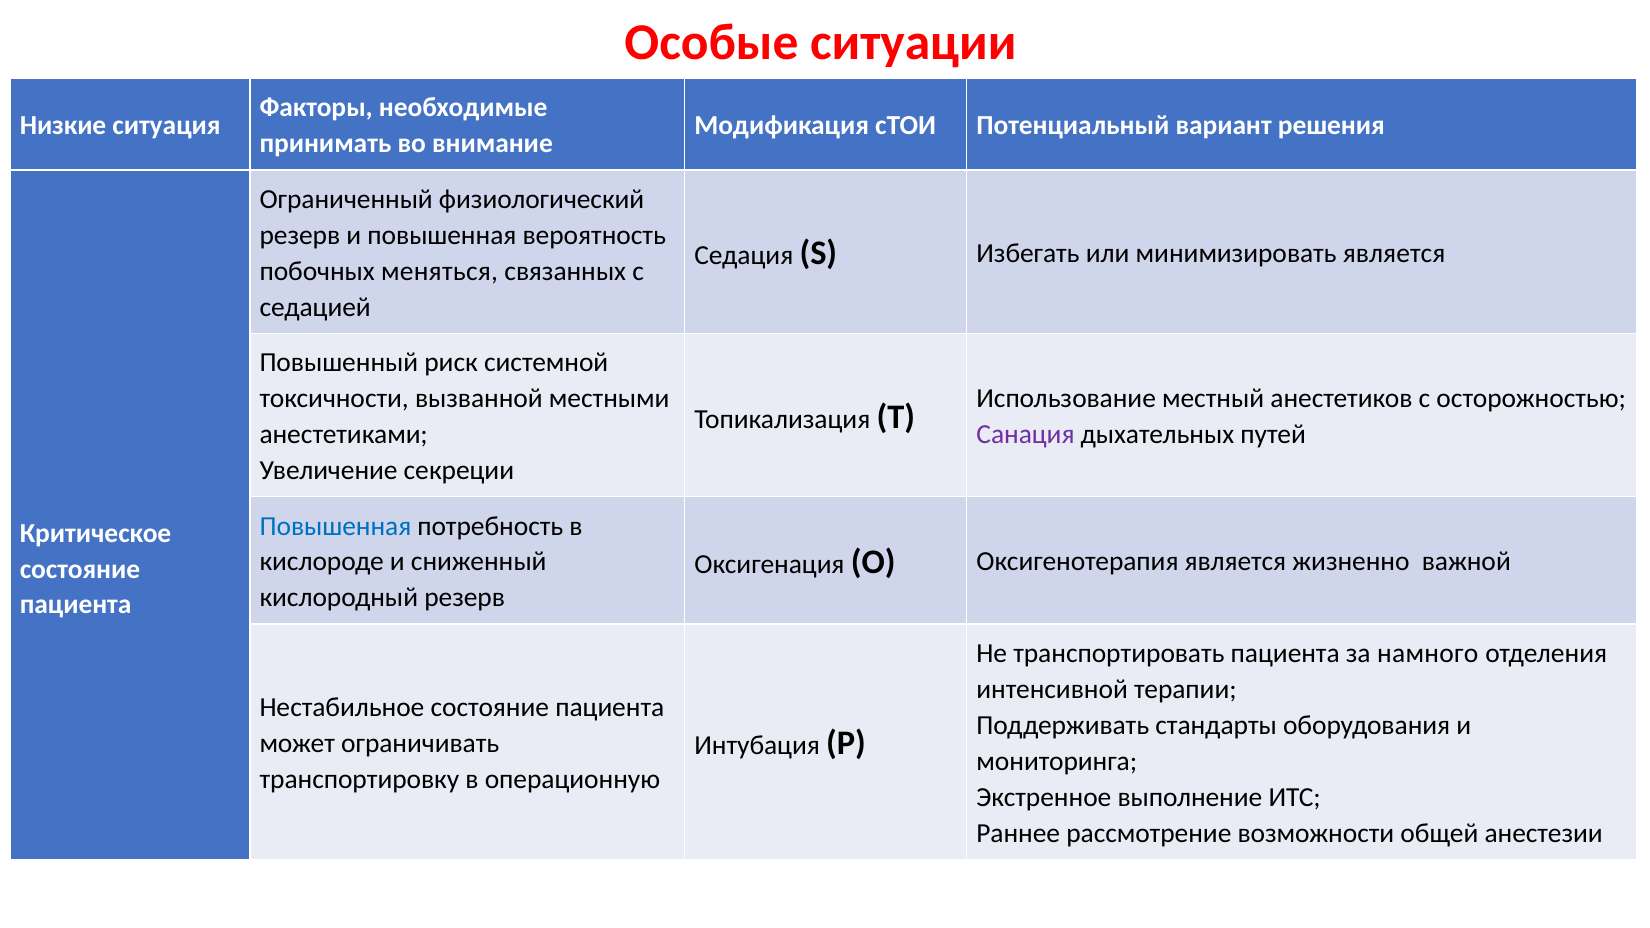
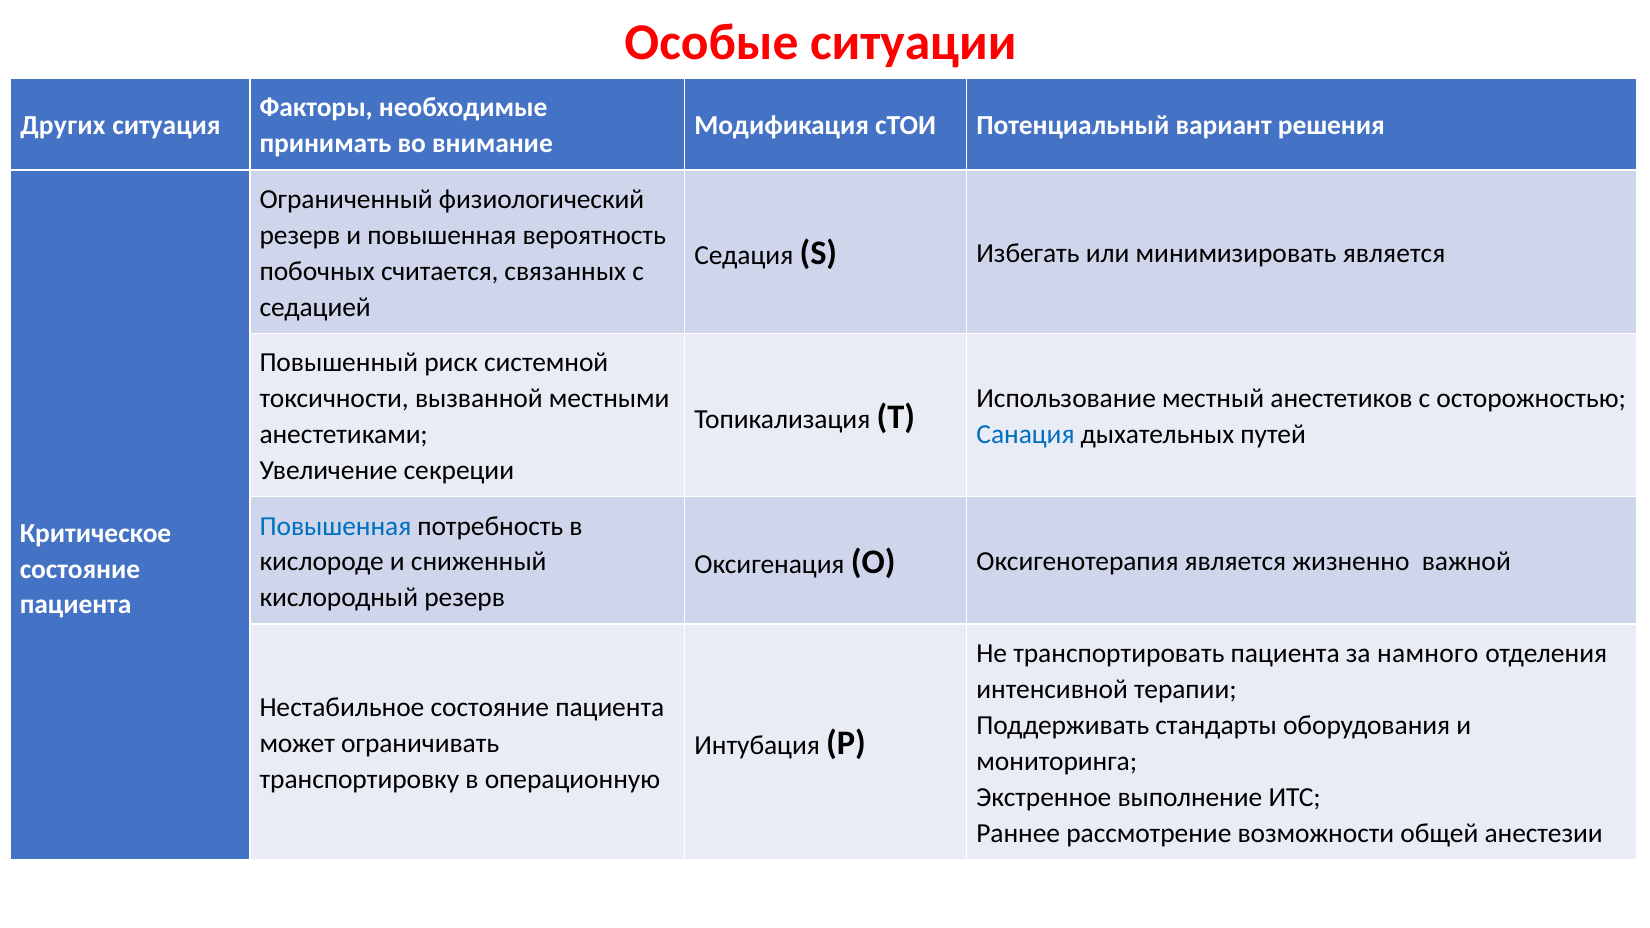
Низкие: Низкие -> Других (63, 126)
меняться: меняться -> считается (440, 271)
Санация colour: purple -> blue (1025, 435)
